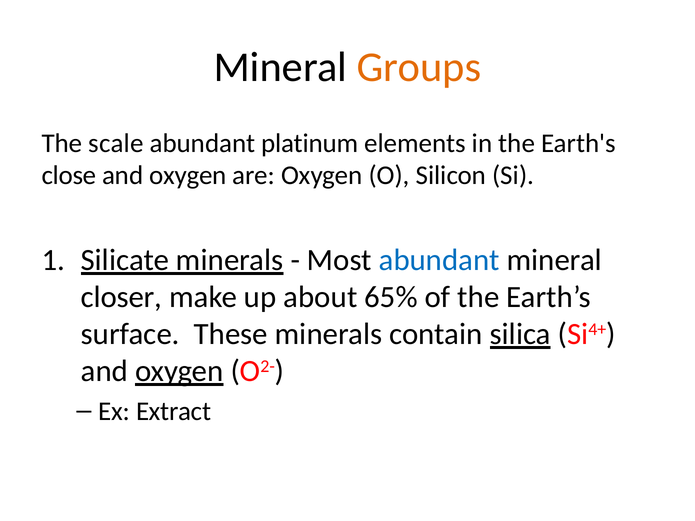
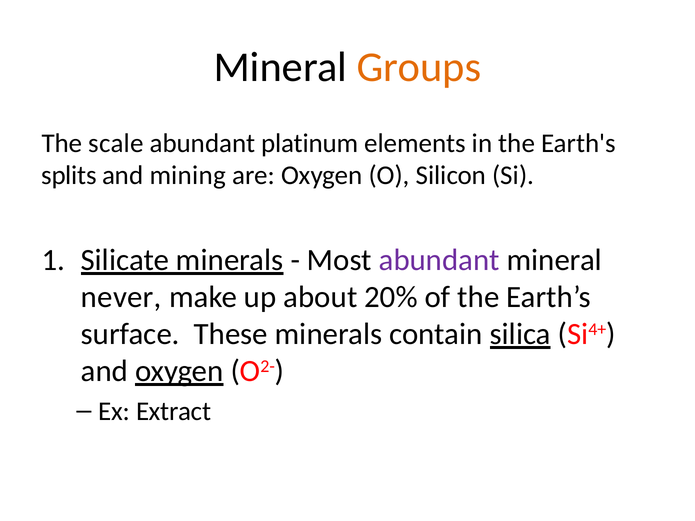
close: close -> splits (69, 176)
oxygen: oxygen -> mining (188, 176)
abundant colour: blue -> purple (439, 260)
closer: closer -> never (121, 297)
65%: 65% -> 20% (391, 297)
